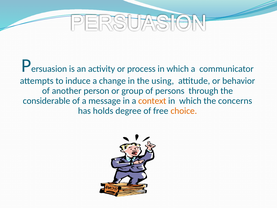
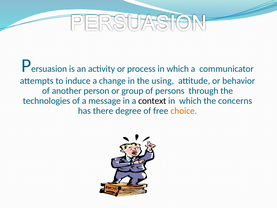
considerable: considerable -> technologies (47, 101)
context colour: orange -> black (152, 101)
holds: holds -> there (103, 111)
